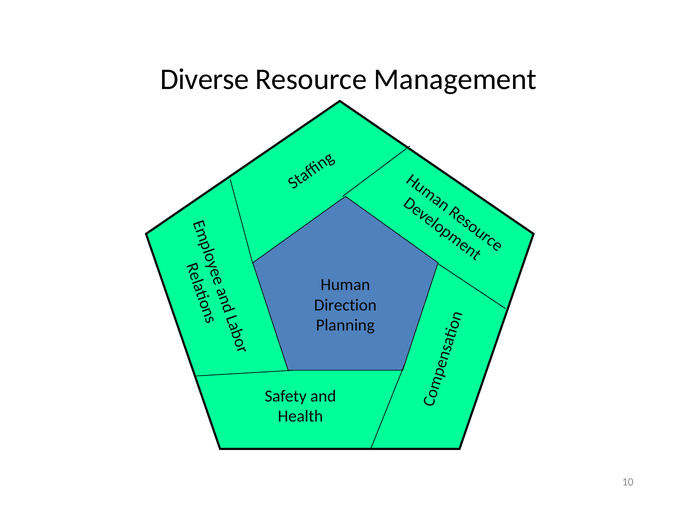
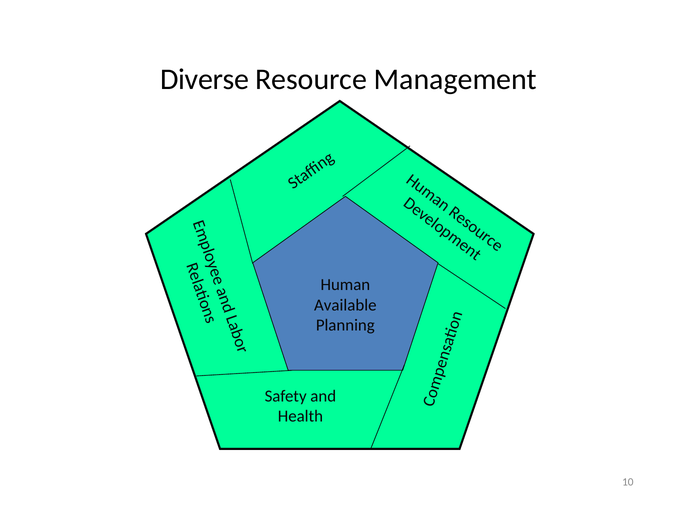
Direction: Direction -> Available (345, 305)
